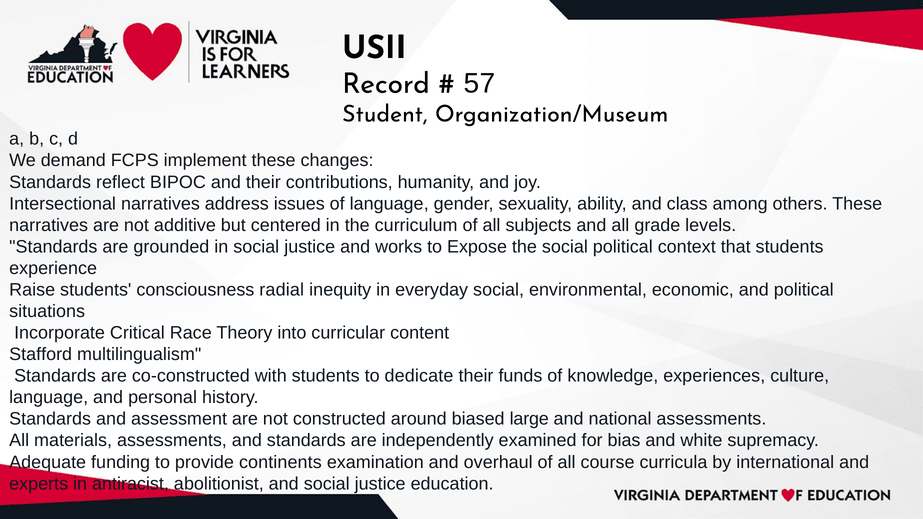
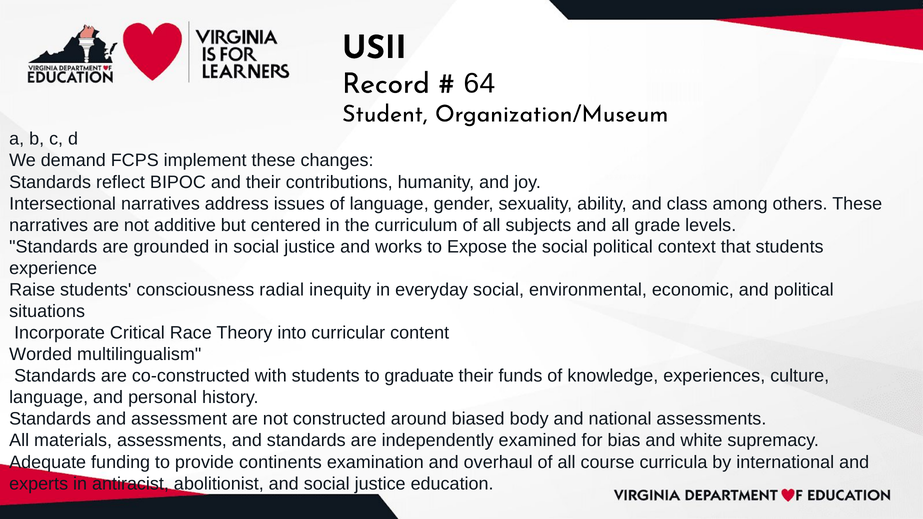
57: 57 -> 64 (480, 84)
Stafford: Stafford -> Worded (41, 355)
dedicate: dedicate -> graduate (419, 376)
large: large -> body (529, 419)
